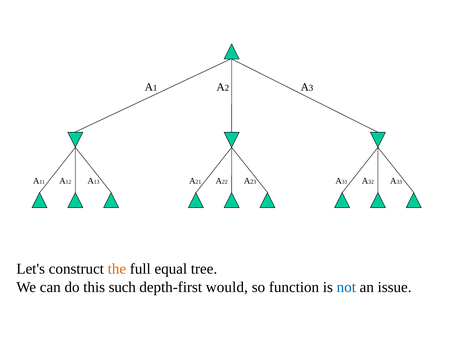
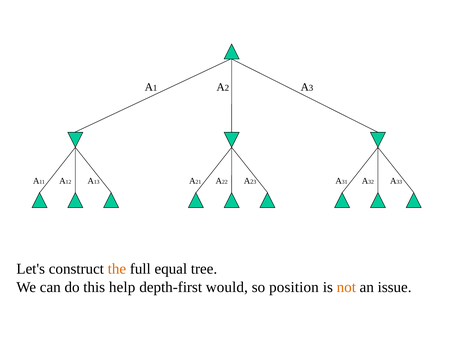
such: such -> help (122, 287)
function: function -> position (294, 287)
not colour: blue -> orange (346, 287)
